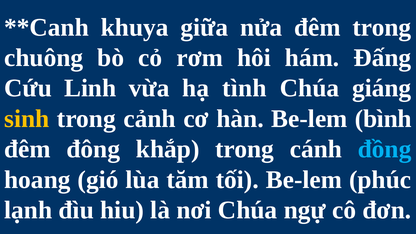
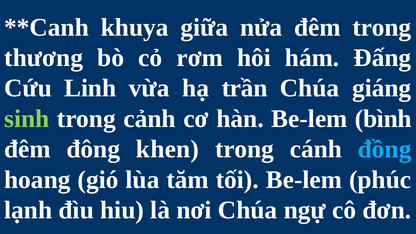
chuông: chuông -> thương (44, 58)
tình: tình -> trần (245, 88)
sinh colour: yellow -> light green (27, 119)
khắp: khắp -> khen (168, 149)
